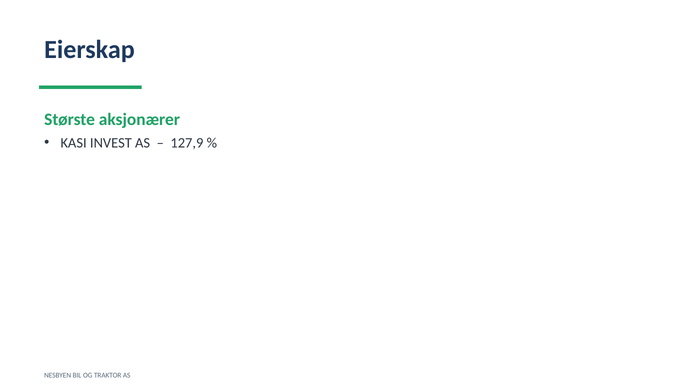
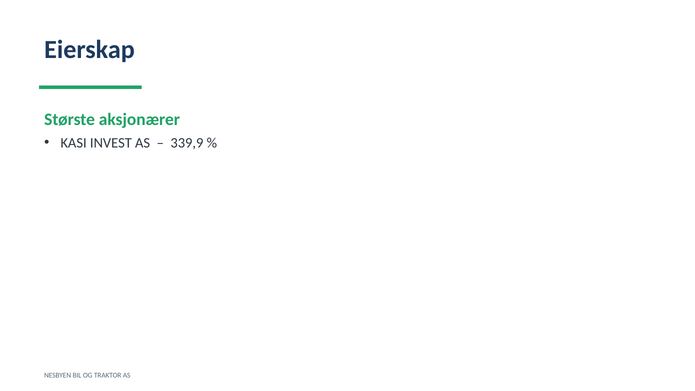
127,9: 127,9 -> 339,9 (187, 143)
